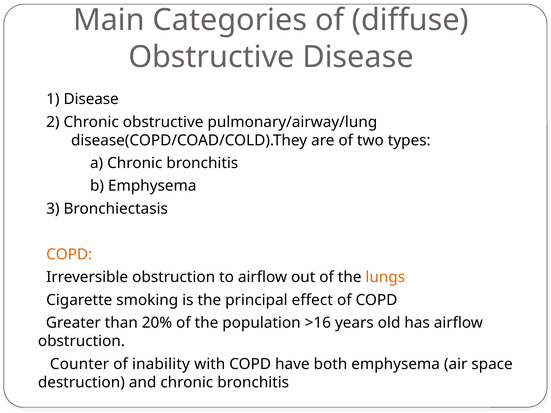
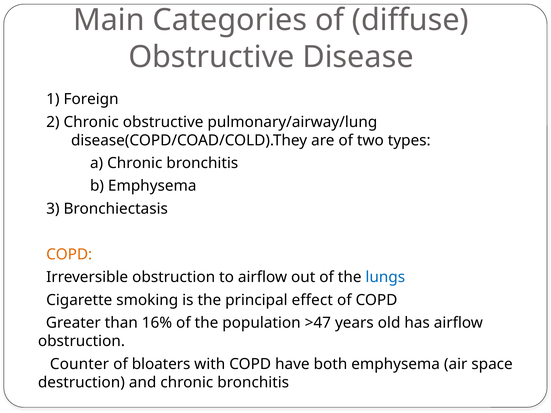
1 Disease: Disease -> Foreign (91, 99)
lungs colour: orange -> blue (385, 277)
20%: 20% -> 16% (157, 323)
>16: >16 -> >47 (318, 323)
inability: inability -> bloaters (161, 364)
